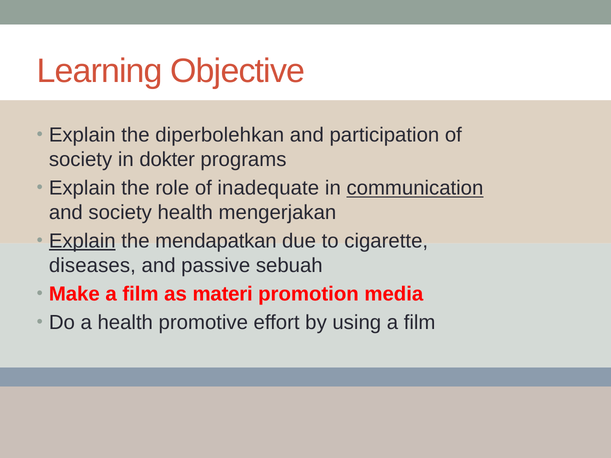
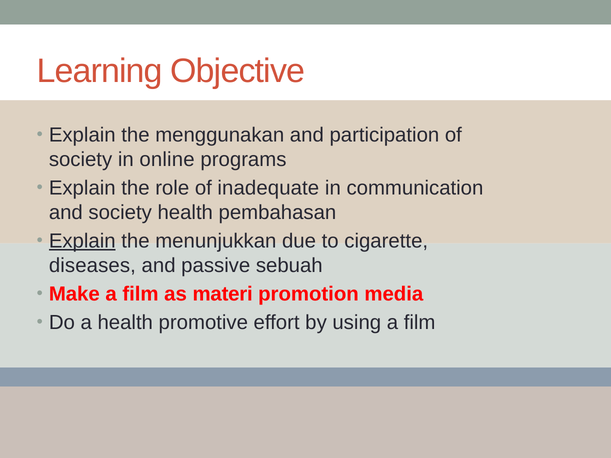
diperbolehkan: diperbolehkan -> menggunakan (220, 135)
dokter: dokter -> online (167, 160)
communication underline: present -> none (415, 188)
mengerjakan: mengerjakan -> pembahasan (277, 213)
mendapatkan: mendapatkan -> menunjukkan (216, 241)
